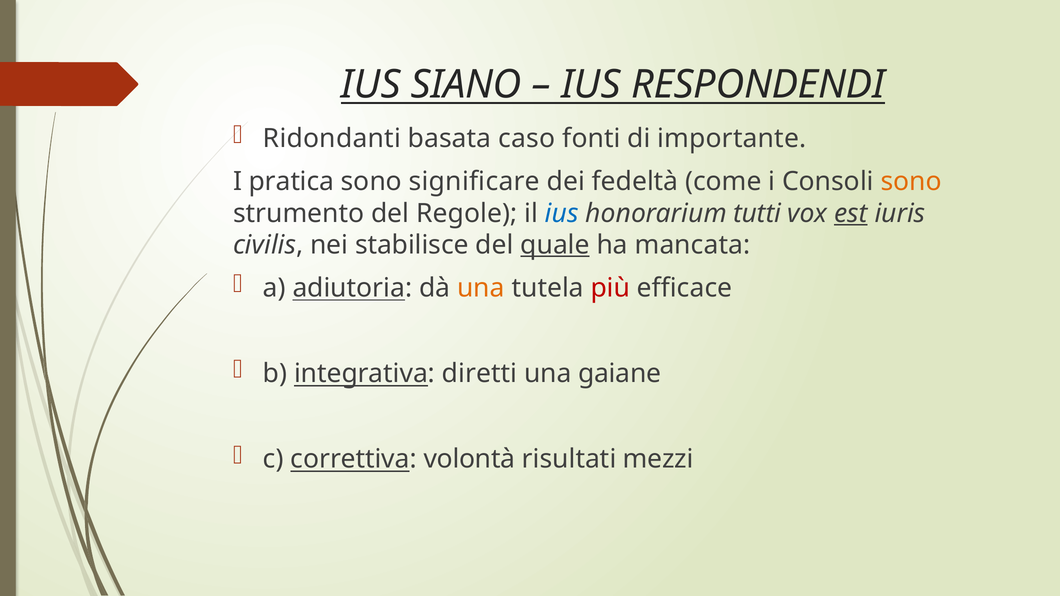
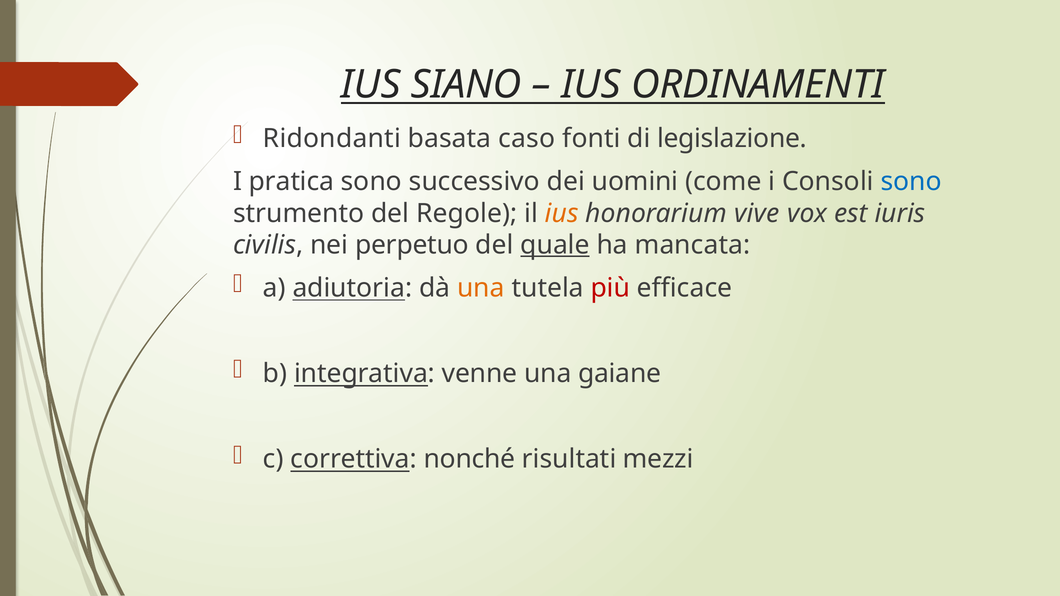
RESPONDENDI: RESPONDENDI -> ORDINAMENTI (758, 85)
importante: importante -> legislazione (732, 139)
significare: significare -> successivo (474, 182)
fedeltà: fedeltà -> uomini (635, 182)
sono colour: orange -> blue (911, 182)
ius colour: blue -> orange (562, 213)
tutti: tutti -> vive (757, 213)
est underline: present -> none (851, 213)
stabilisce: stabilisce -> perpetuo (412, 245)
diretti: diretti -> venne (480, 374)
volontà: volontà -> nonché (469, 459)
